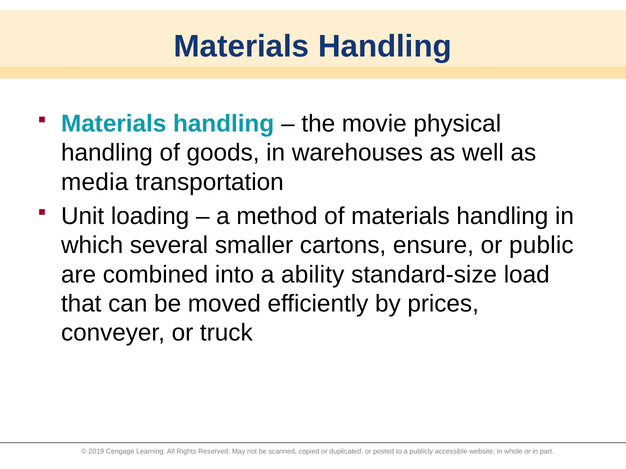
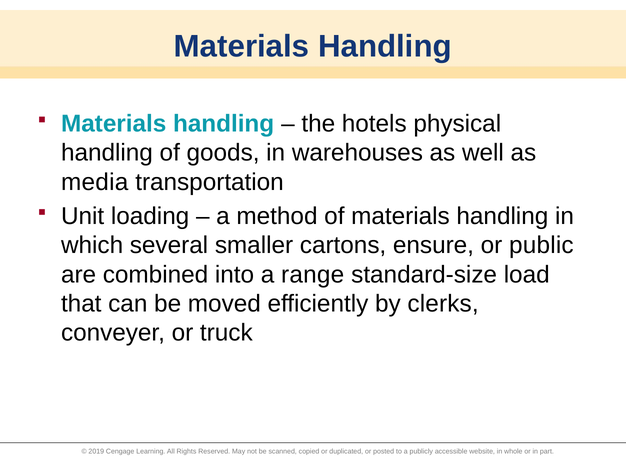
movie: movie -> hotels (374, 124)
ability: ability -> range (313, 275)
prices: prices -> clerks (443, 304)
